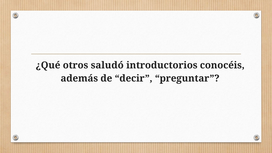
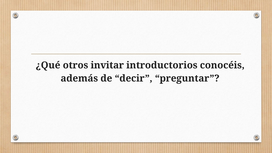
saludó: saludó -> invitar (107, 65)
